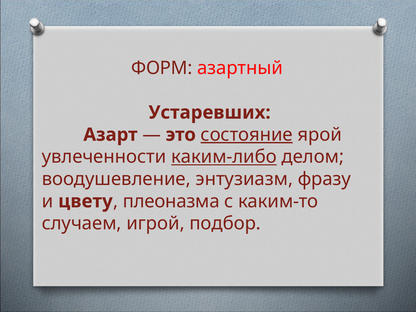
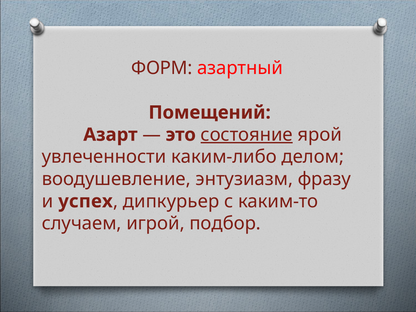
Устаревших: Устаревших -> Помещений (210, 113)
каким-либо underline: present -> none (224, 157)
цвету: цвету -> успех (85, 201)
плеоназма: плеоназма -> дипкурьер (171, 201)
